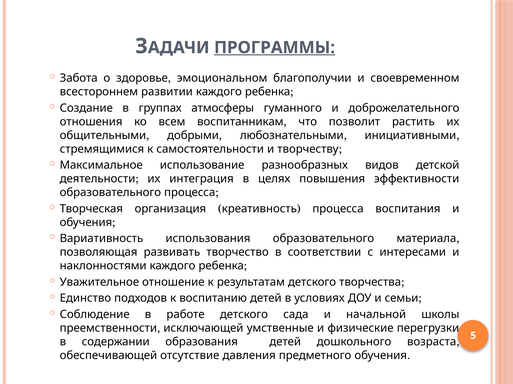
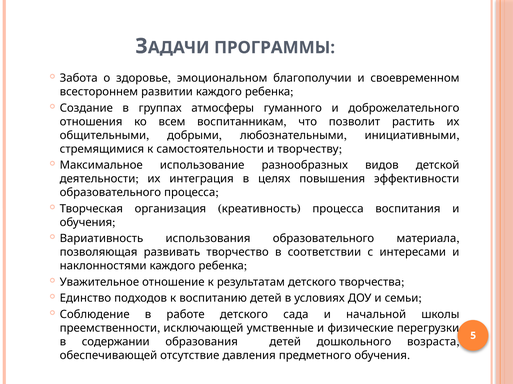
ПРОГРАММЫ underline: present -> none (275, 48)
